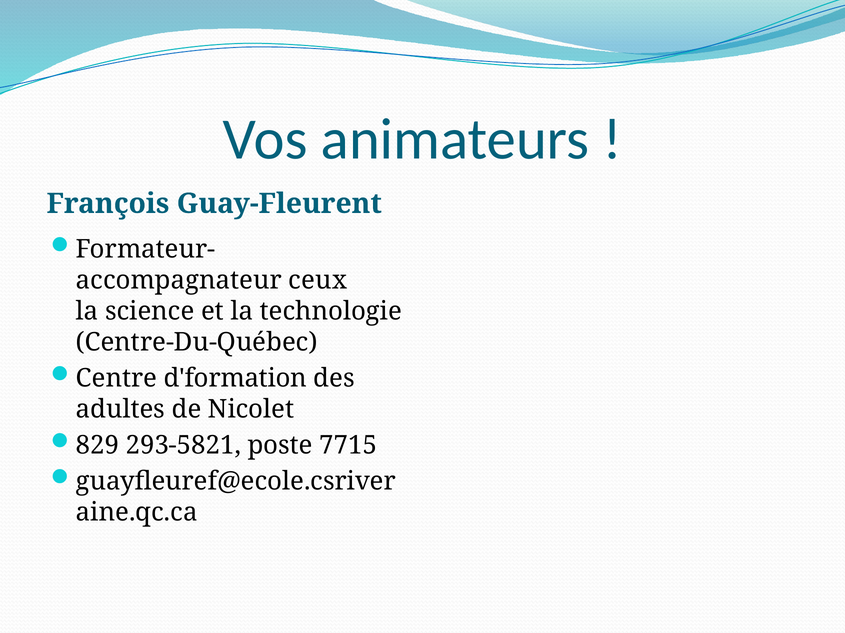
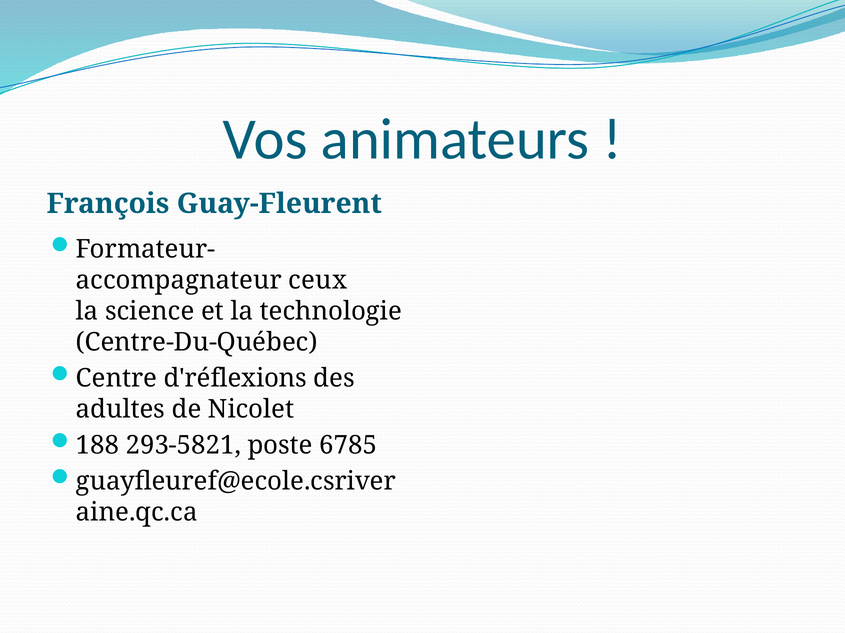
d'formation: d'formation -> d'réflexions (235, 379)
829: 829 -> 188 (98, 446)
7715: 7715 -> 6785 (348, 446)
